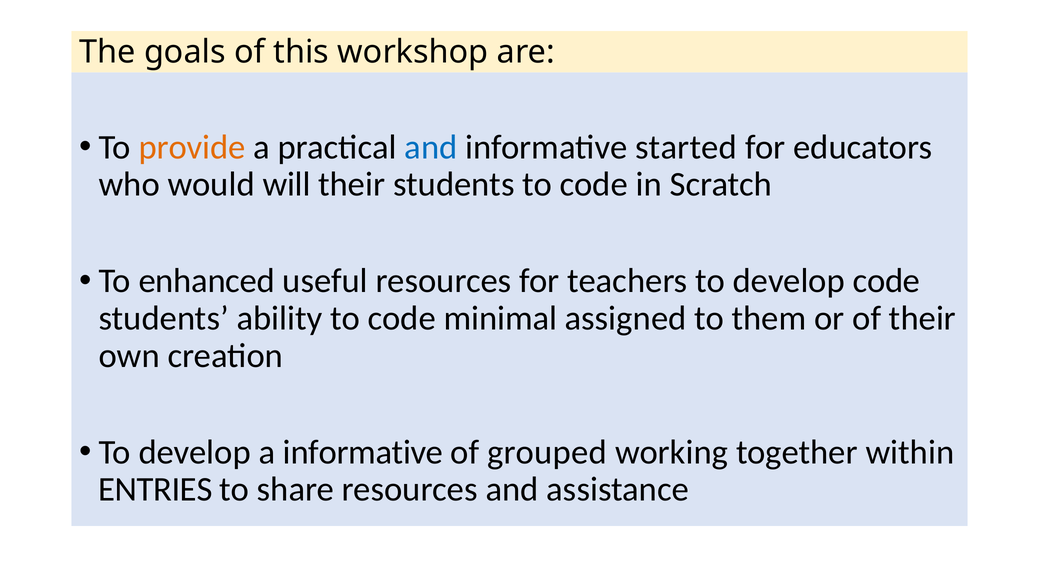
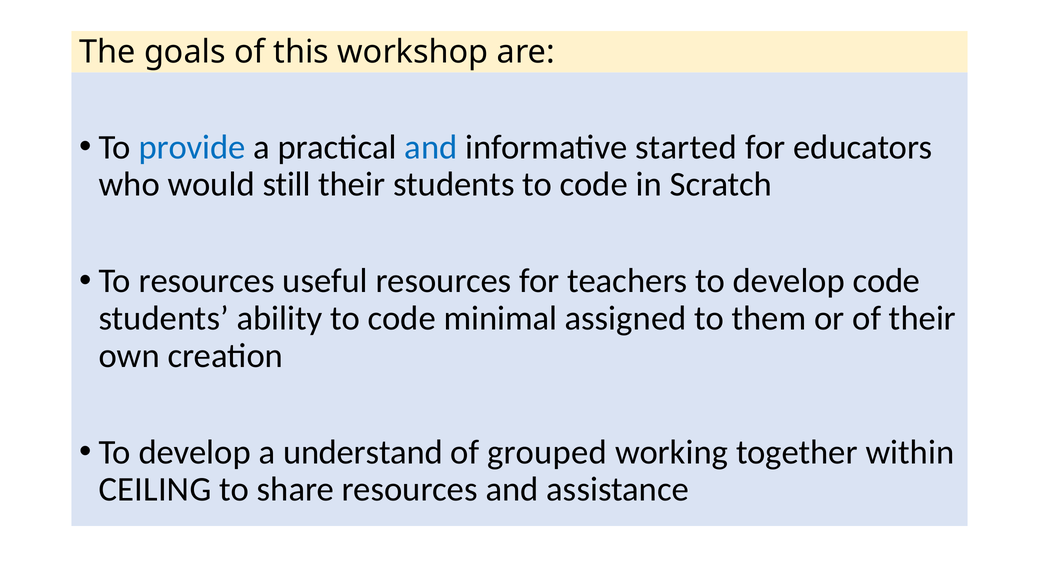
provide colour: orange -> blue (192, 147)
will: will -> still (287, 185)
To enhanced: enhanced -> resources (207, 281)
a informative: informative -> understand (363, 452)
ENTRIES: ENTRIES -> CEILING (155, 490)
